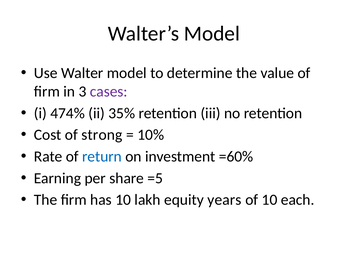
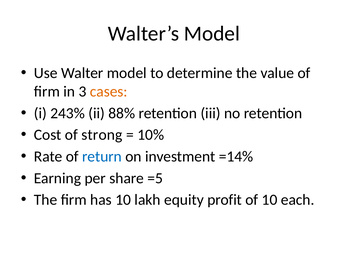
cases colour: purple -> orange (109, 92)
474%: 474% -> 243% (68, 113)
35%: 35% -> 88% (122, 113)
=60%: =60% -> =14% (236, 157)
years: years -> profit (225, 200)
